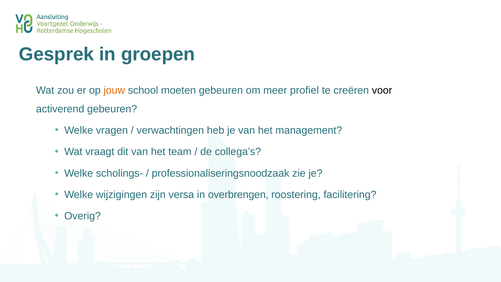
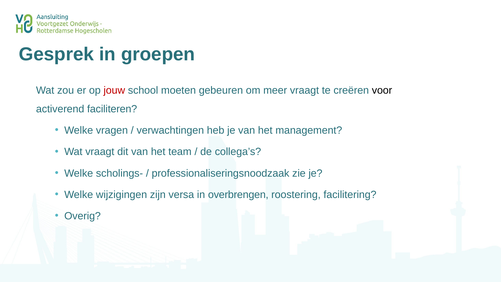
jouw colour: orange -> red (114, 90)
meer profiel: profiel -> vraagt (305, 90)
activerend gebeuren: gebeuren -> faciliteren (112, 109)
